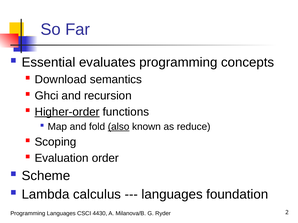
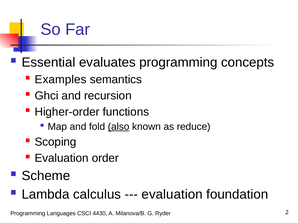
Download: Download -> Examples (61, 80)
Higher-order underline: present -> none (67, 112)
languages: languages -> evaluation (172, 195)
